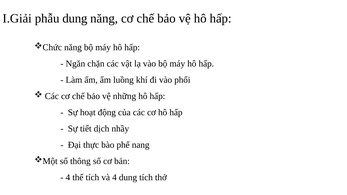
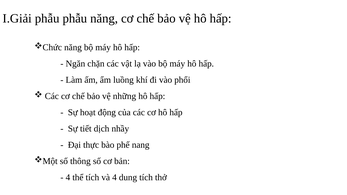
phẫu dung: dung -> phẫu (75, 19)
